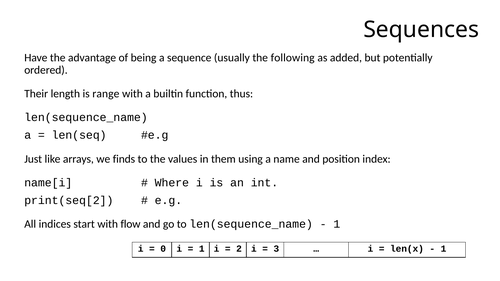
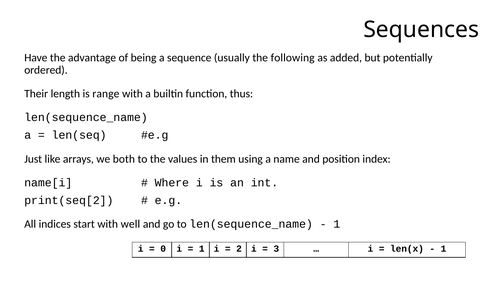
finds: finds -> both (124, 159)
flow: flow -> well (130, 224)
